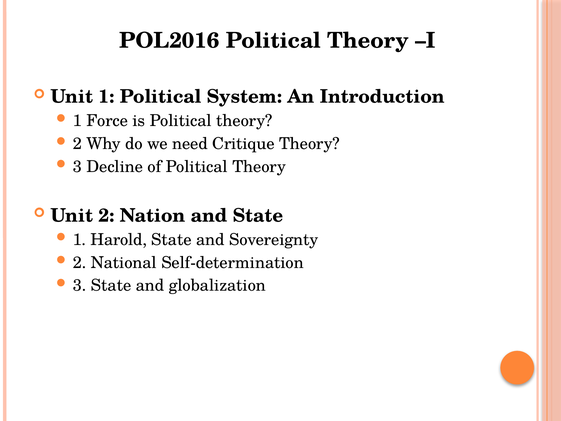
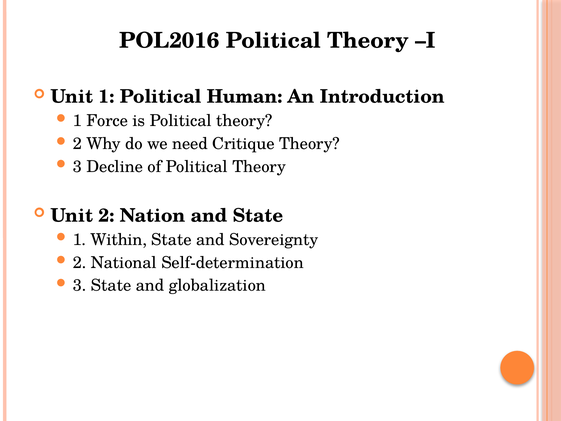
System: System -> Human (244, 97)
Harold: Harold -> Within (119, 240)
